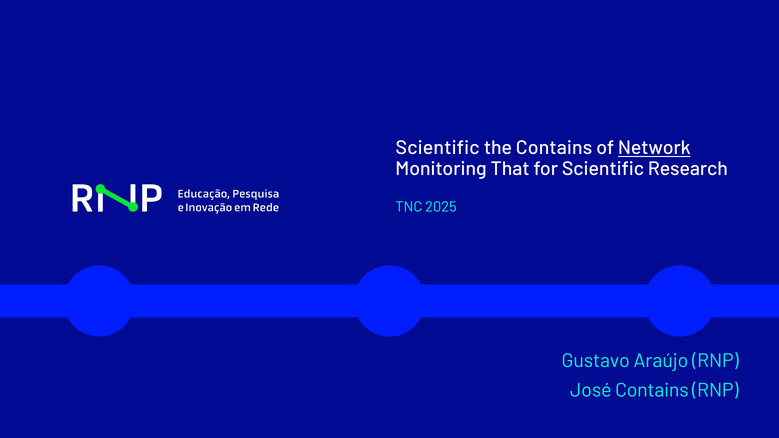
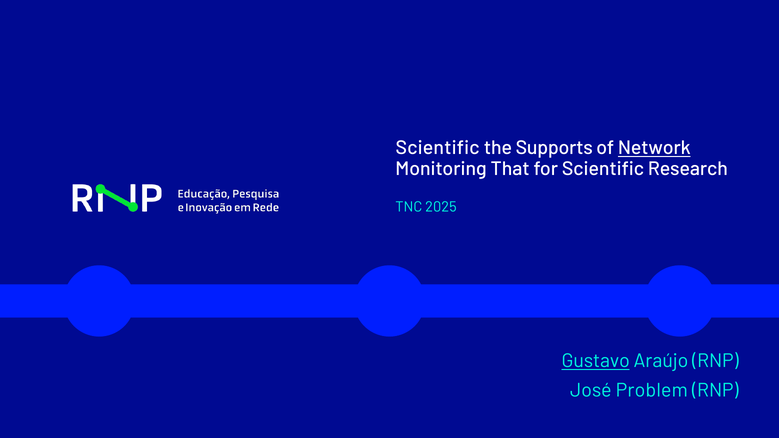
the Contains: Contains -> Supports (554, 148)
Gustavo underline: none -> present (596, 361)
José Contains: Contains -> Problem (652, 390)
